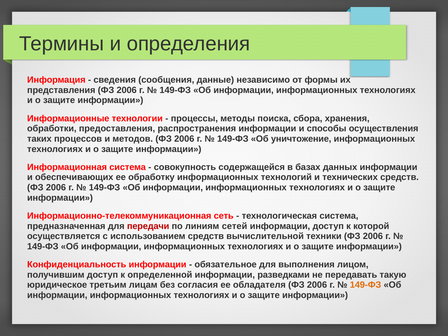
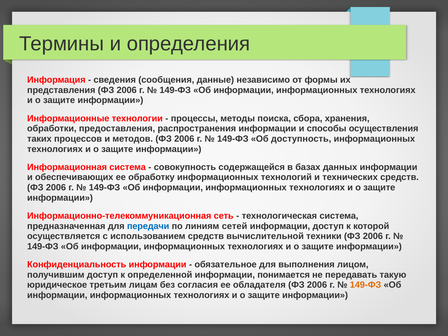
уничтожение: уничтожение -> доступность (301, 139)
передачи colour: red -> blue (148, 226)
разведками: разведками -> понимается (284, 275)
